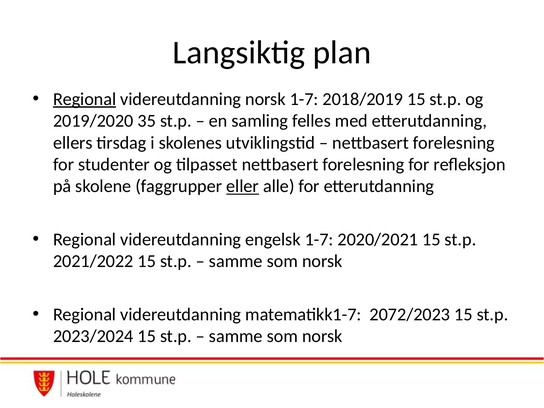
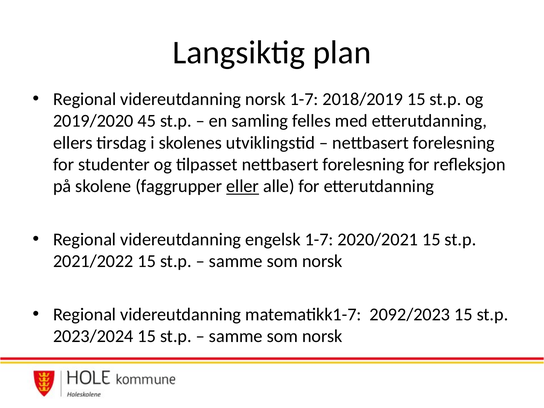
Regional underline: present -> none (85, 99)
35: 35 -> 45 (147, 121)
2072/2023: 2072/2023 -> 2092/2023 (410, 314)
